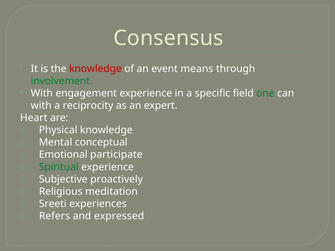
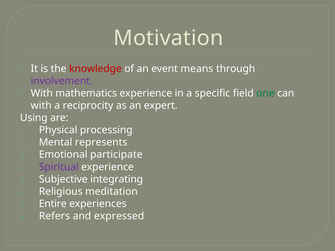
Consensus: Consensus -> Motivation (168, 38)
involvement colour: green -> purple (62, 81)
engagement: engagement -> mathematics (86, 93)
Heart: Heart -> Using (34, 118)
Physical knowledge: knowledge -> processing (106, 130)
conceptual: conceptual -> represents (101, 142)
Spiritual colour: green -> purple (59, 167)
proactively: proactively -> integrating (117, 179)
Sreeti: Sreeti -> Entire (53, 204)
